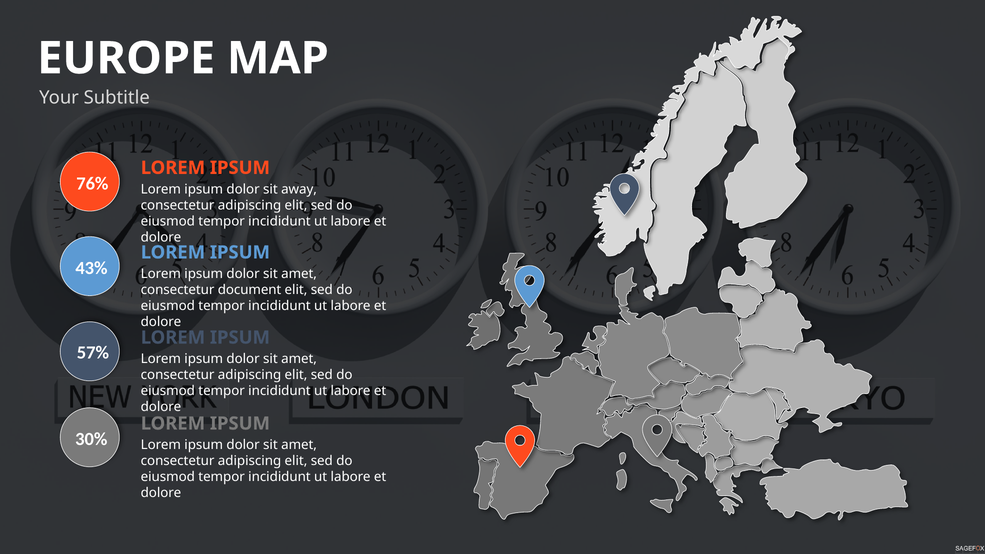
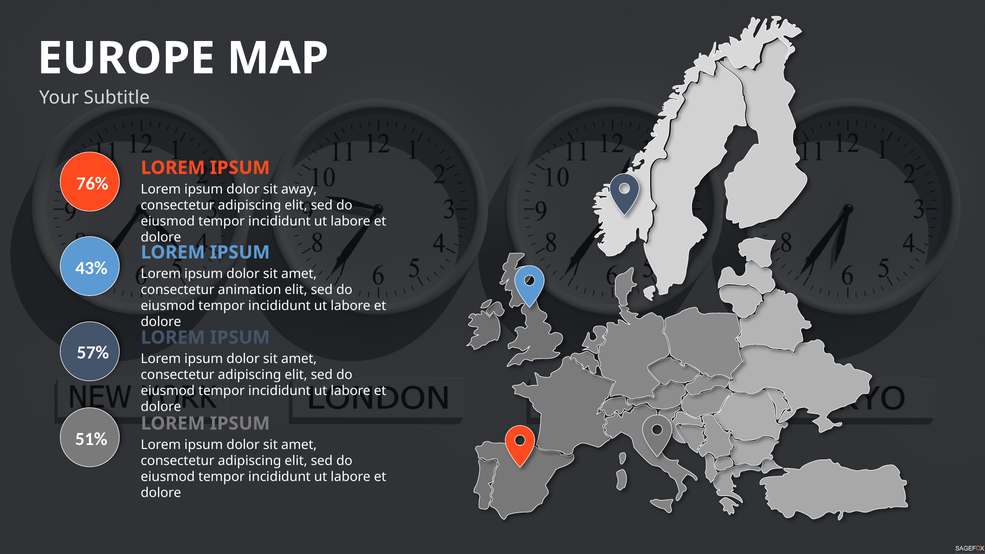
document: document -> animation (250, 290)
30%: 30% -> 51% (91, 439)
